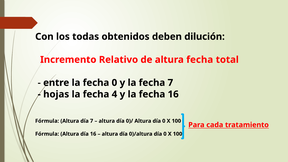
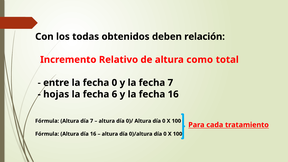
dilución: dilución -> relación (205, 37)
altura fecha: fecha -> como (200, 60)
4: 4 -> 6 (114, 94)
